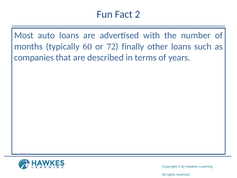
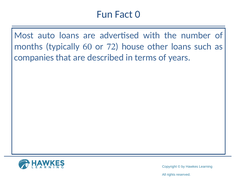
2: 2 -> 0 (138, 14)
finally: finally -> house (133, 46)
